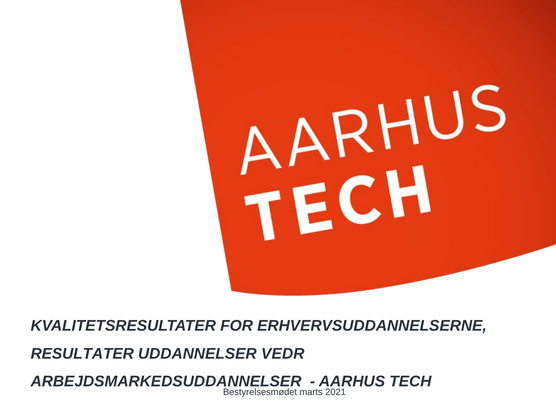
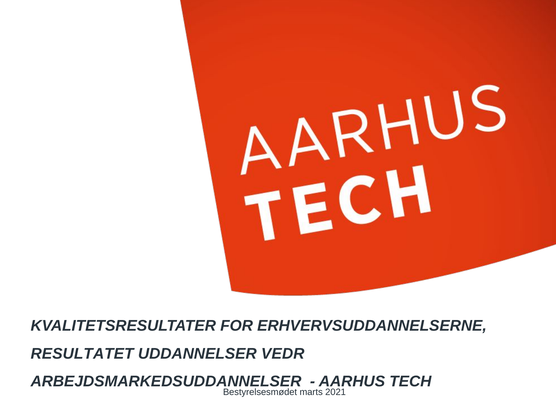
RESULTATER: RESULTATER -> RESULTATET (82, 354)
